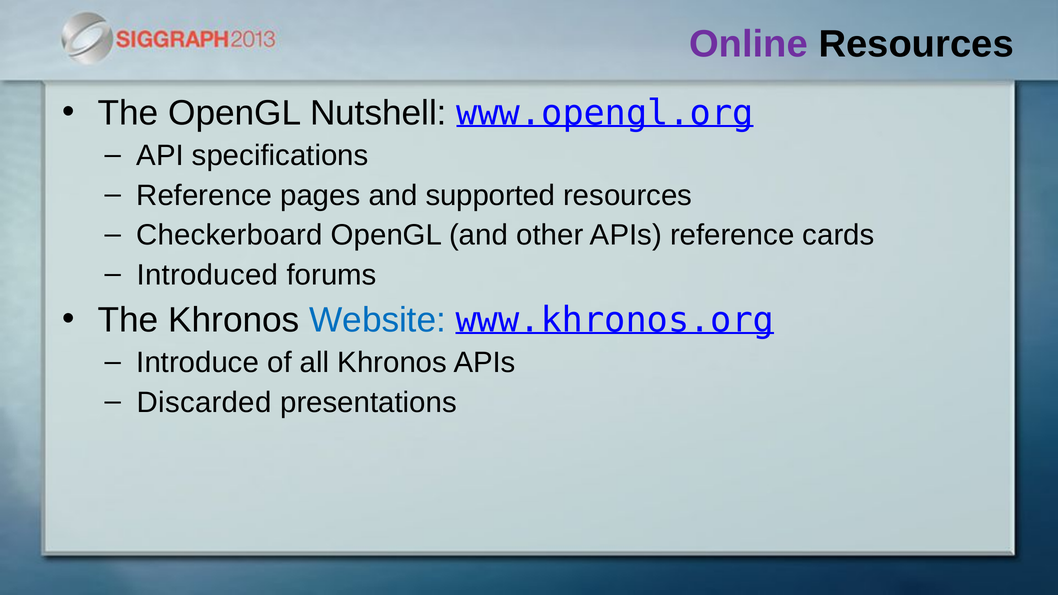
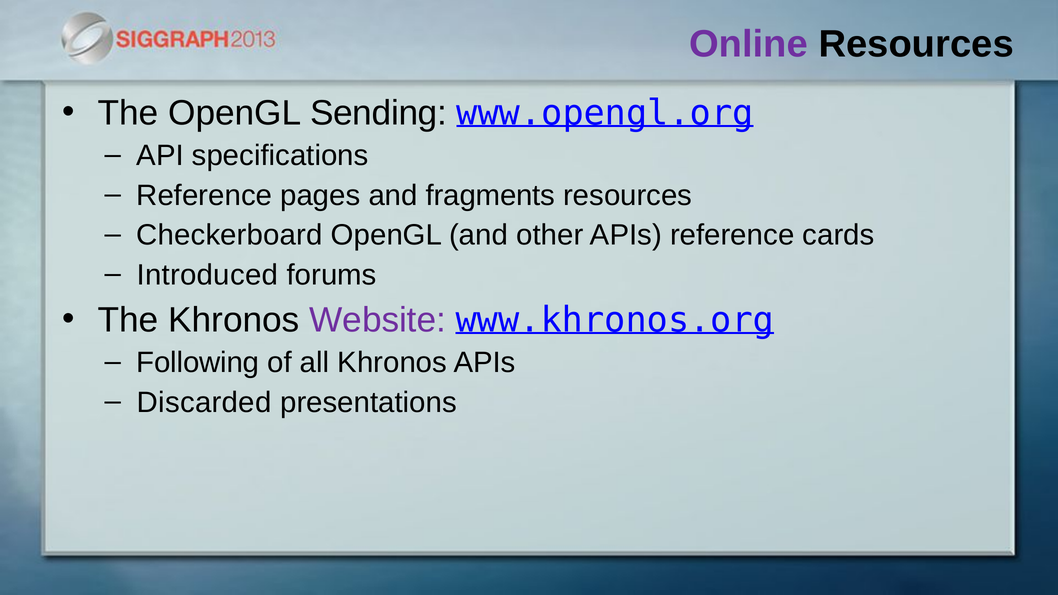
Nutshell: Nutshell -> Sending (378, 113)
supported: supported -> fragments (490, 195)
Website colour: blue -> purple (378, 320)
Introduce: Introduce -> Following (198, 363)
